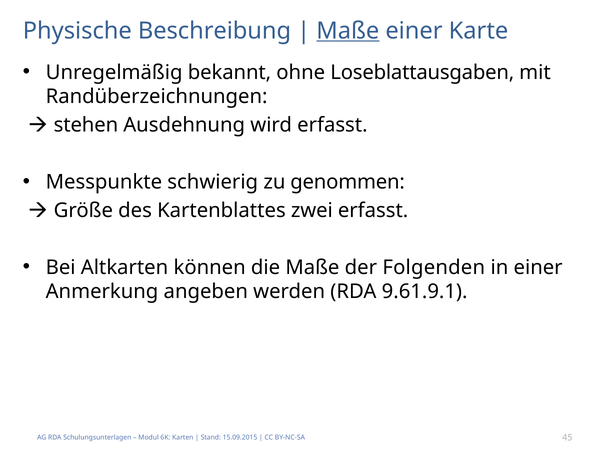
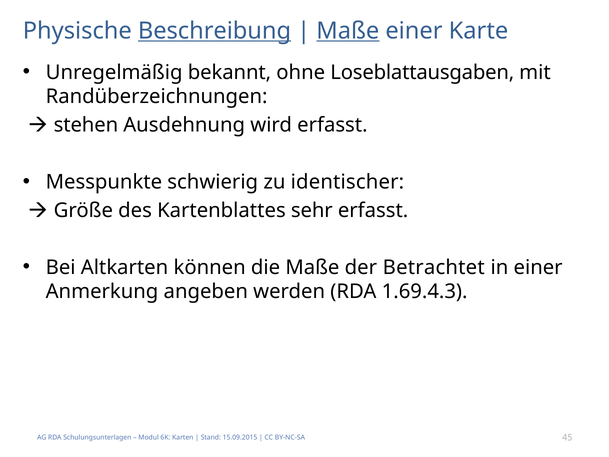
Beschreibung underline: none -> present (215, 31)
genommen: genommen -> identischer (347, 182)
zwei: zwei -> sehr (312, 210)
Folgenden: Folgenden -> Betrachtet (434, 267)
9.61.9.1: 9.61.9.1 -> 1.69.4.3 (425, 292)
